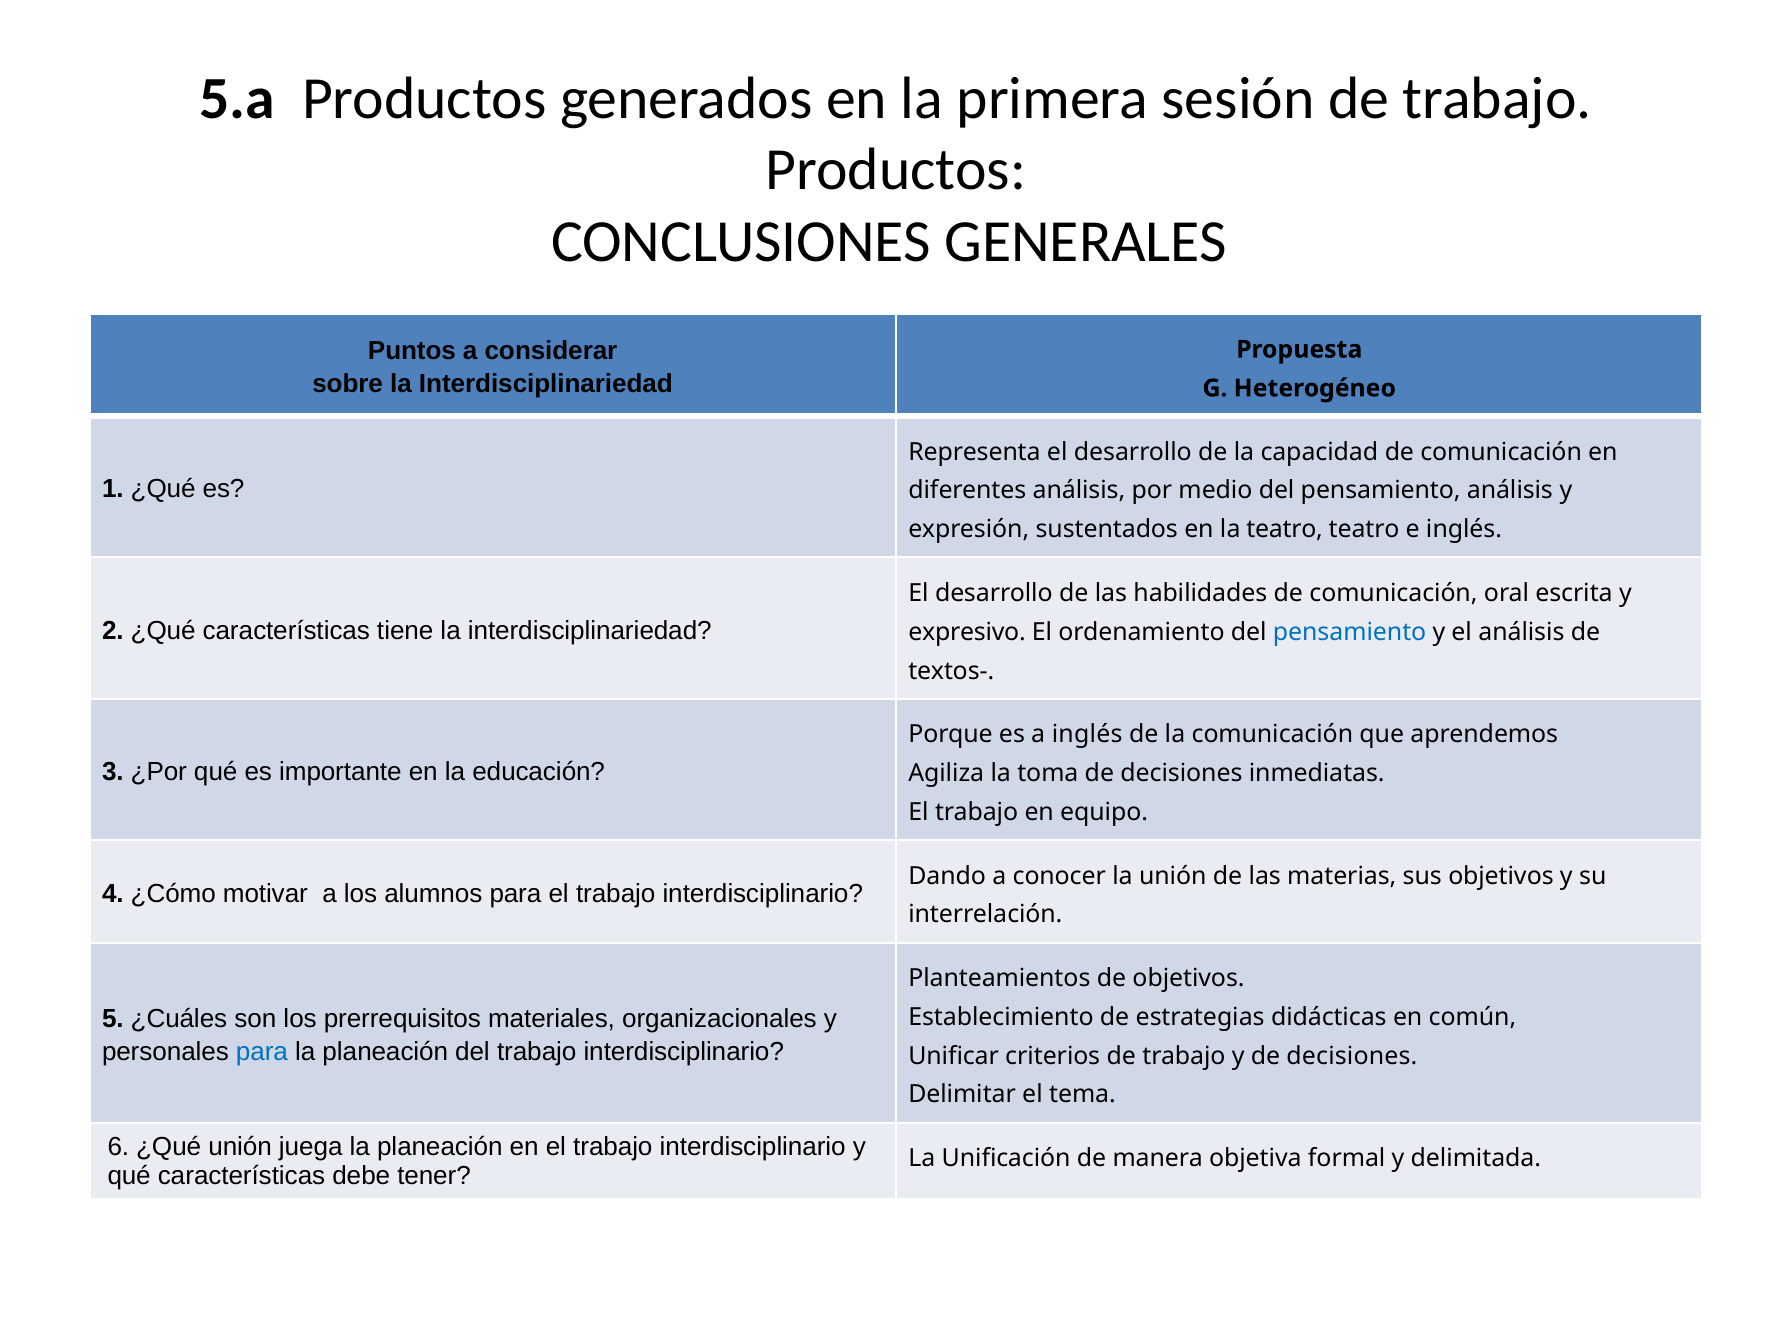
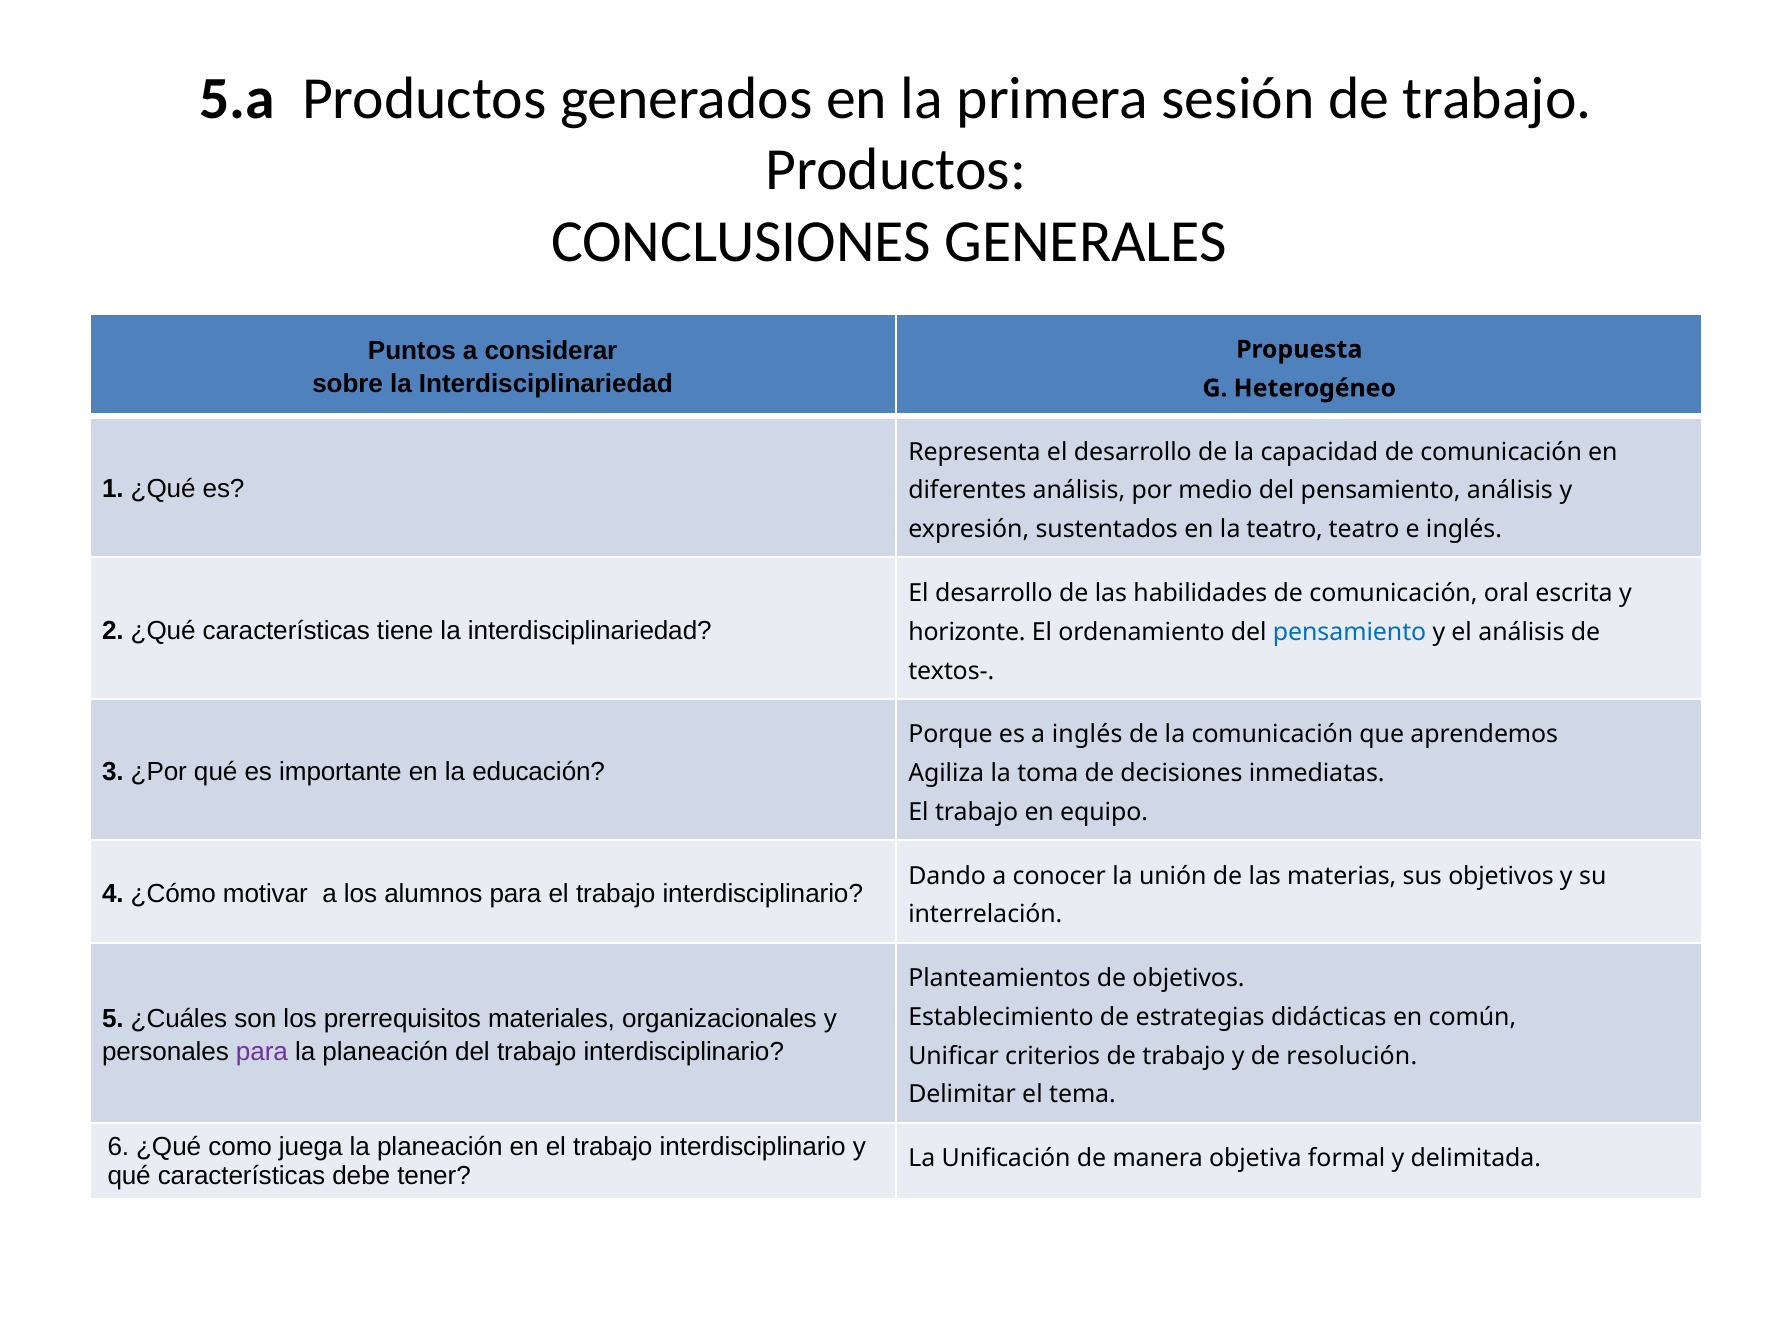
expresivo: expresivo -> horizonte (967, 632)
para colour: blue -> purple (262, 1052)
y de decisiones: decisiones -> resolución (1352, 1056)
¿Qué unión: unión -> como (240, 1147)
